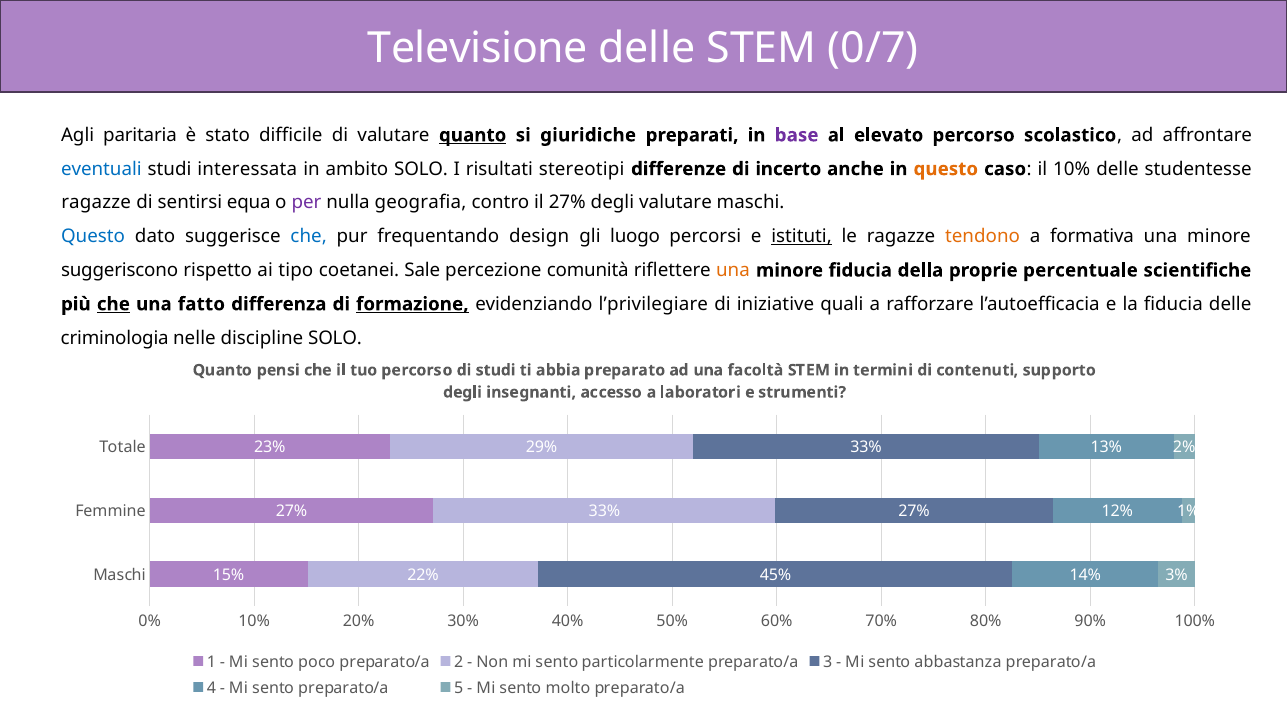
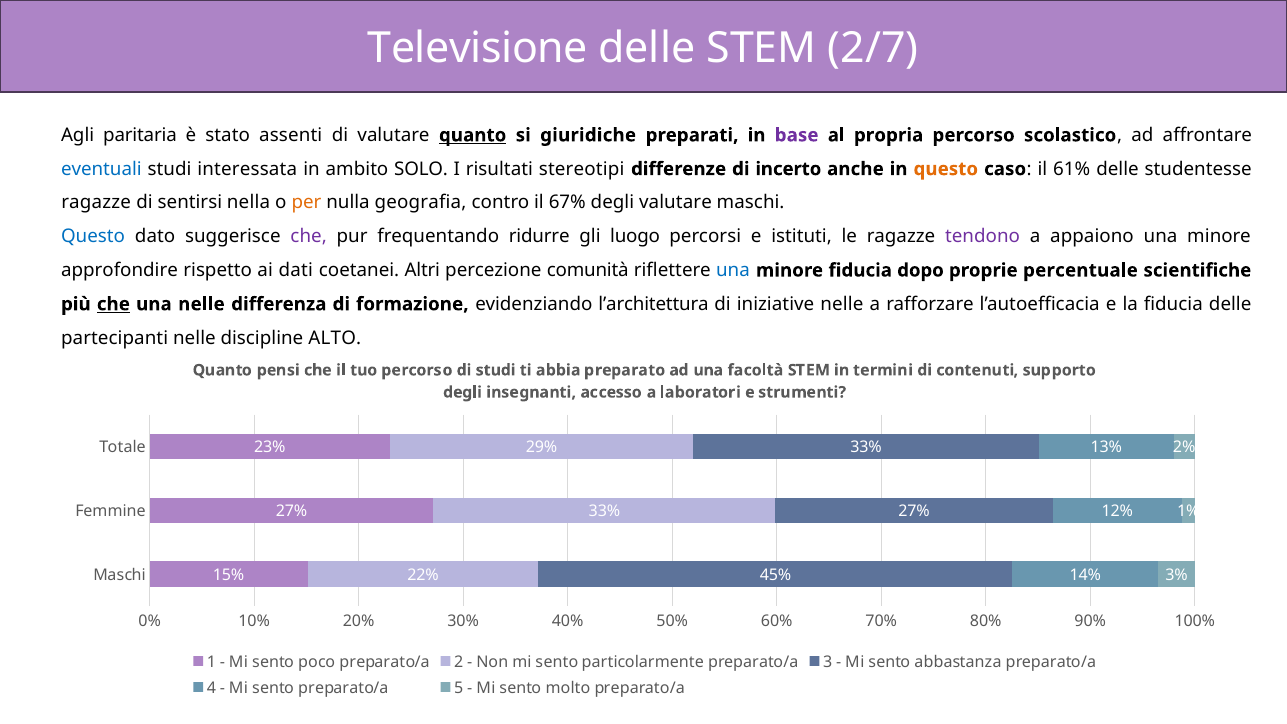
0/7: 0/7 -> 2/7 (873, 48)
difficile: difficile -> assenti (291, 135)
elevato: elevato -> propria (889, 135)
il 10%: 10% -> 61% (1072, 169)
equa: equa -> nella (249, 203)
per colour: purple -> orange (306, 203)
il 27%: 27% -> 67% (567, 203)
che colour: blue -> purple (309, 237)
design: design -> ridurre (539, 237)
istituti underline: present -> none (802, 237)
tendono colour: orange -> purple (983, 237)
formativa: formativa -> appaiono (1092, 237)
suggeriscono: suggeriscono -> approfondire (119, 270)
tipo: tipo -> dati (296, 270)
Sale: Sale -> Altri (422, 270)
una colour: orange -> blue (733, 270)
della: della -> dopo (921, 270)
una fatto: fatto -> nelle (201, 304)
formazione underline: present -> none (412, 304)
l’privilegiare: l’privilegiare -> l’architettura (654, 304)
iniziative quali: quali -> nelle (842, 304)
criminologia: criminologia -> partecipanti (115, 338)
discipline SOLO: SOLO -> ALTO (335, 338)
